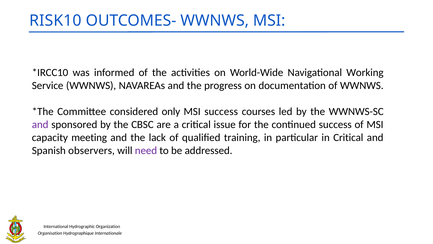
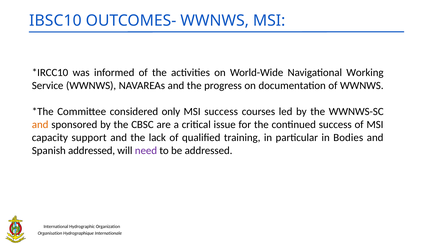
RISK10: RISK10 -> IBSC10 (55, 21)
and colour: purple -> orange (40, 124)
meeting: meeting -> support (89, 137)
in Critical: Critical -> Bodies (348, 137)
Spanish observers: observers -> addressed (92, 150)
